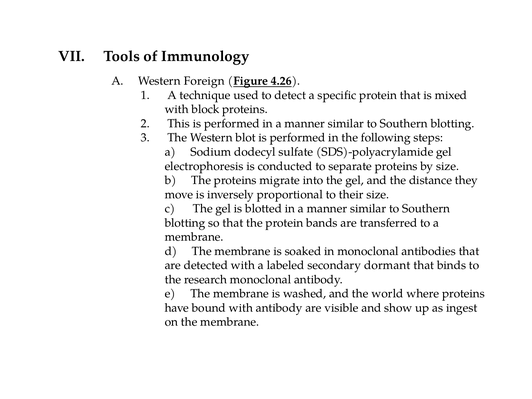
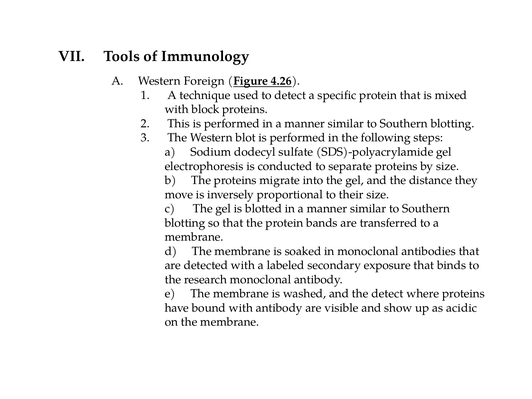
dormant: dormant -> exposure (387, 265)
the world: world -> detect (387, 294)
ingest: ingest -> acidic (462, 308)
